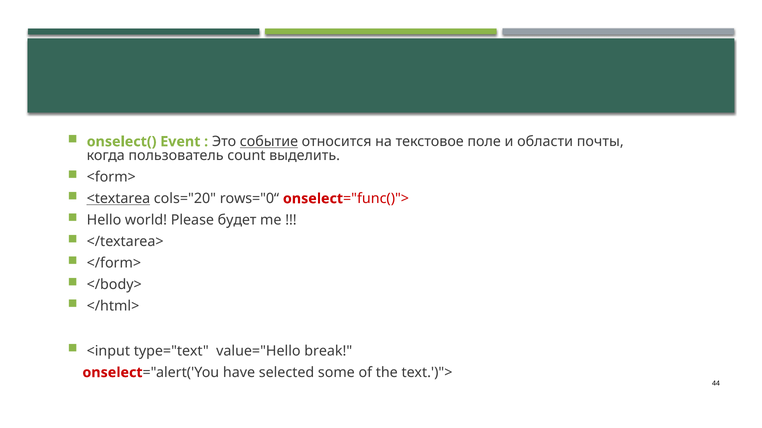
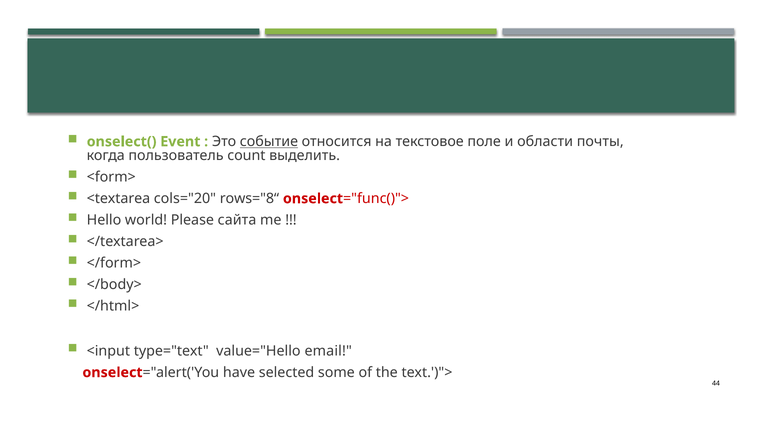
<textarea underline: present -> none (118, 199)
rows="0“: rows="0“ -> rows="8“ (249, 199)
будет: будет -> сайта (237, 220)
break: break -> email (328, 351)
